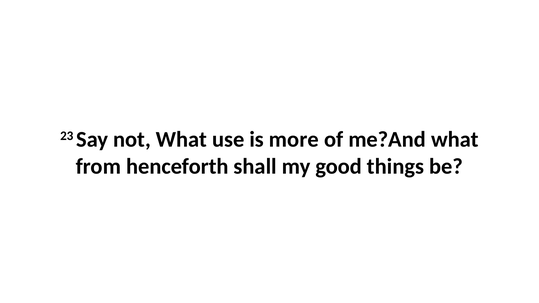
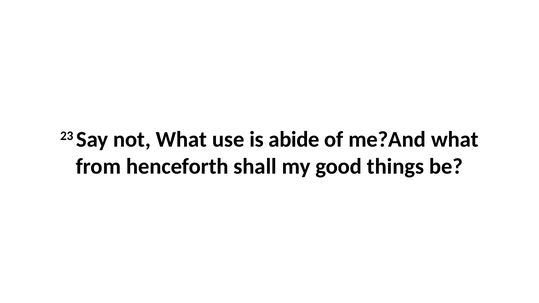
more: more -> abide (294, 140)
